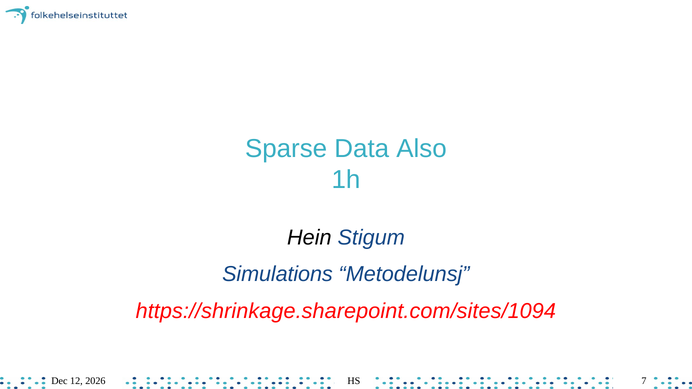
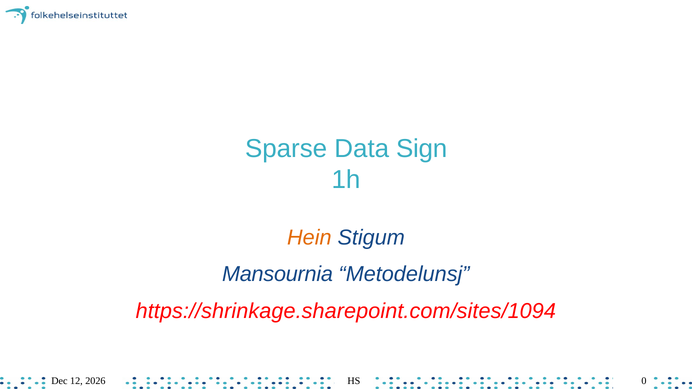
Also: Also -> Sign (422, 149)
Hein colour: black -> orange (309, 238)
Simulations: Simulations -> Mansournia (278, 274)
7: 7 -> 0 (644, 381)
